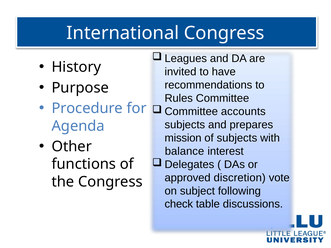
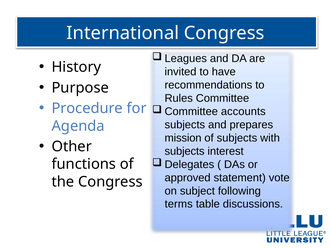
balance: balance -> subjects (185, 151)
discretion: discretion -> statement (240, 178)
check: check -> terms (179, 204)
